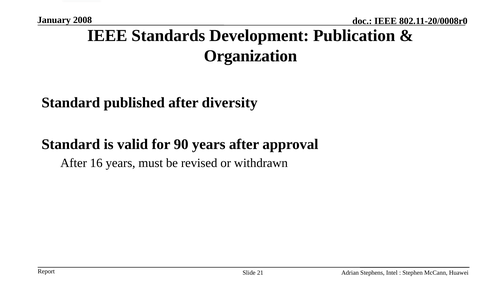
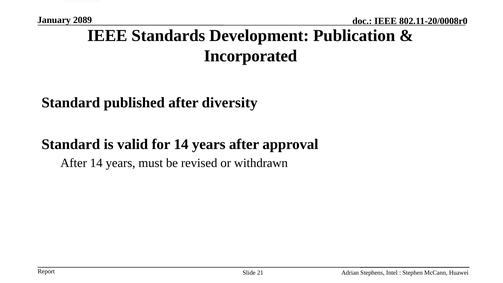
2008: 2008 -> 2089 (83, 20)
Organization: Organization -> Incorporated (250, 56)
for 90: 90 -> 14 (181, 144)
After 16: 16 -> 14 (96, 163)
